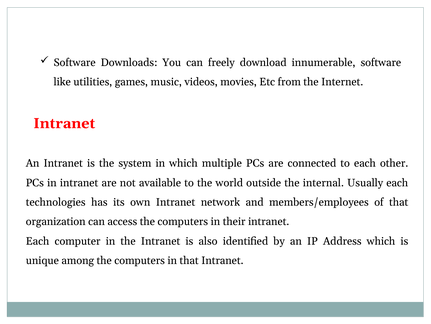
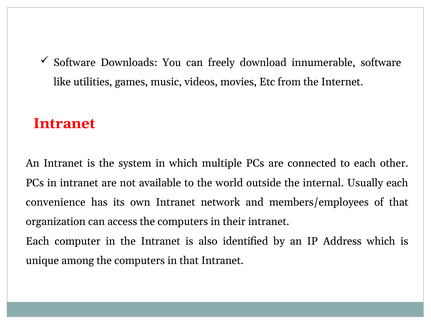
technologies: technologies -> convenience (56, 202)
